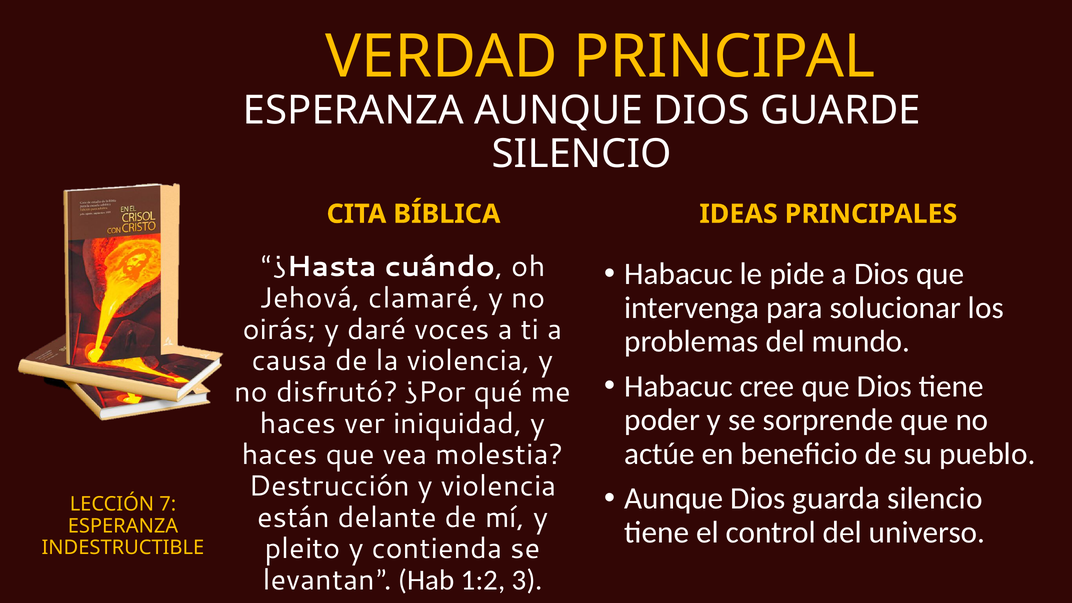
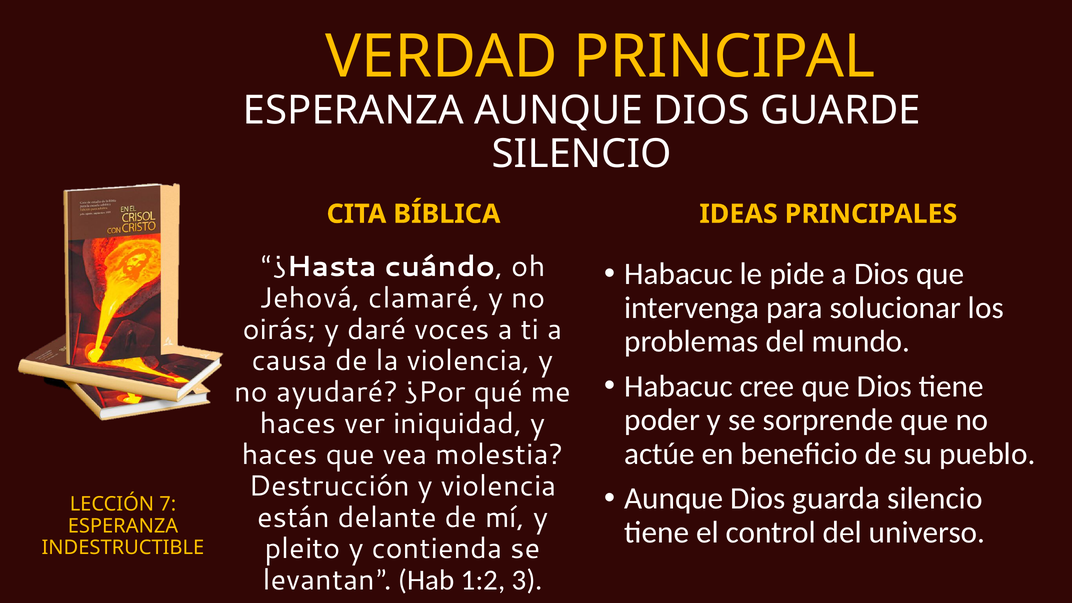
disfrutó: disfrutó -> ayudaré (337, 392)
